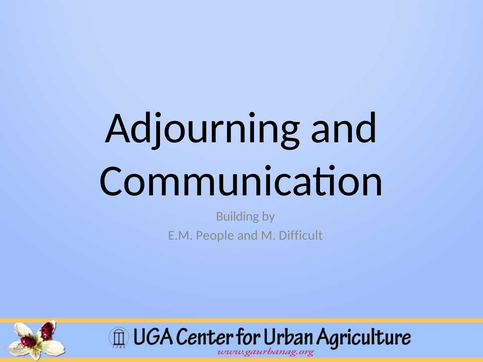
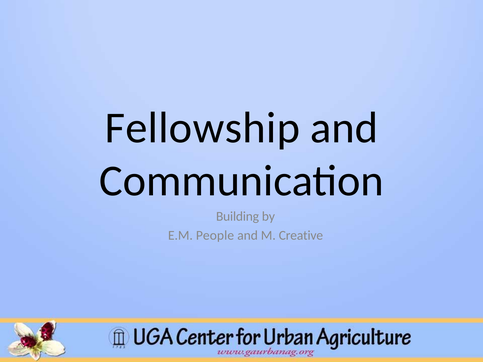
Adjourning: Adjourning -> Fellowship (202, 128)
Difficult: Difficult -> Creative (301, 235)
